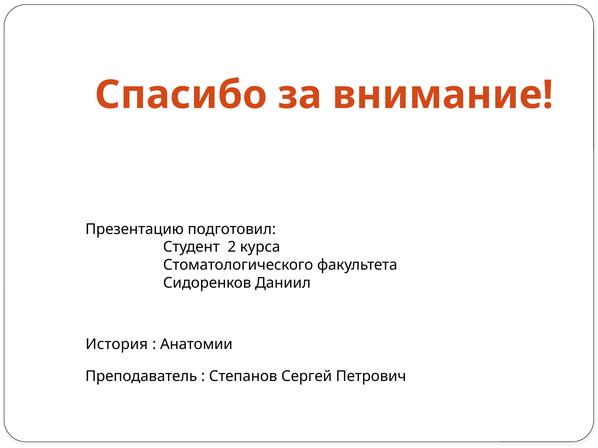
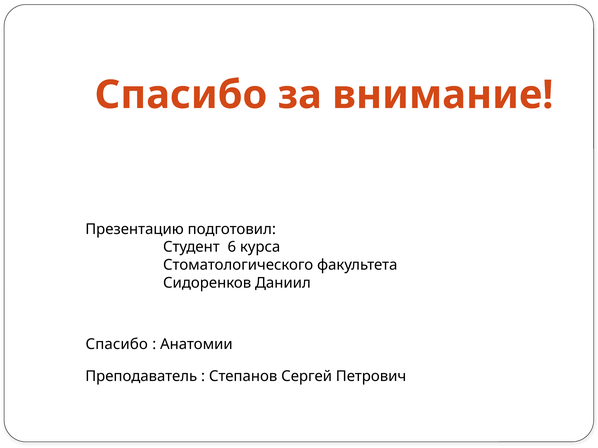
2: 2 -> 6 (232, 247)
История: История -> Спасибо (117, 345)
